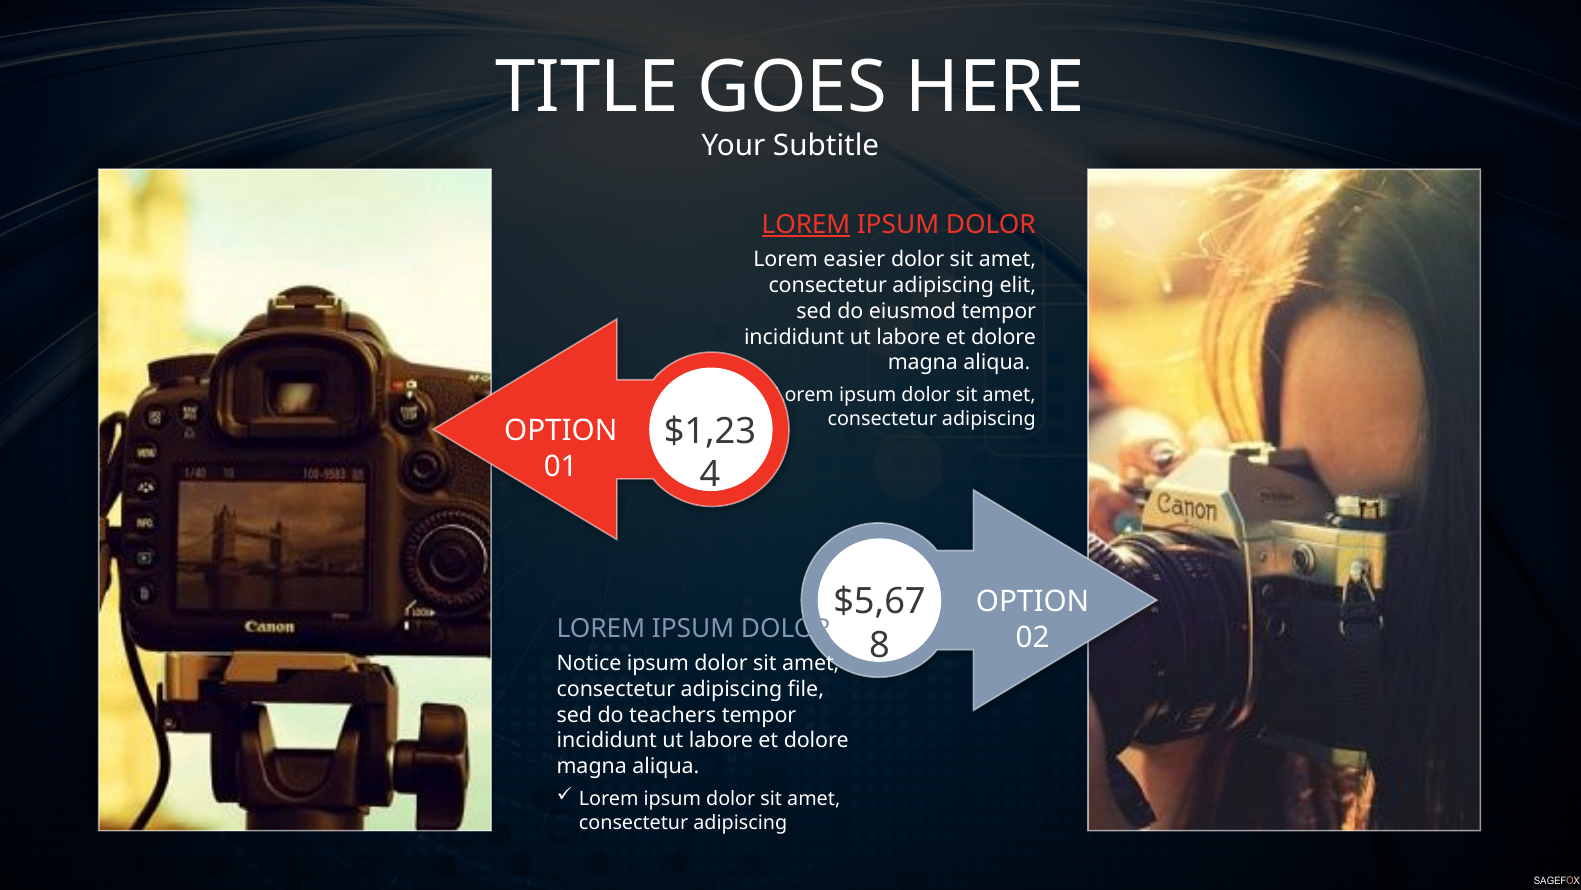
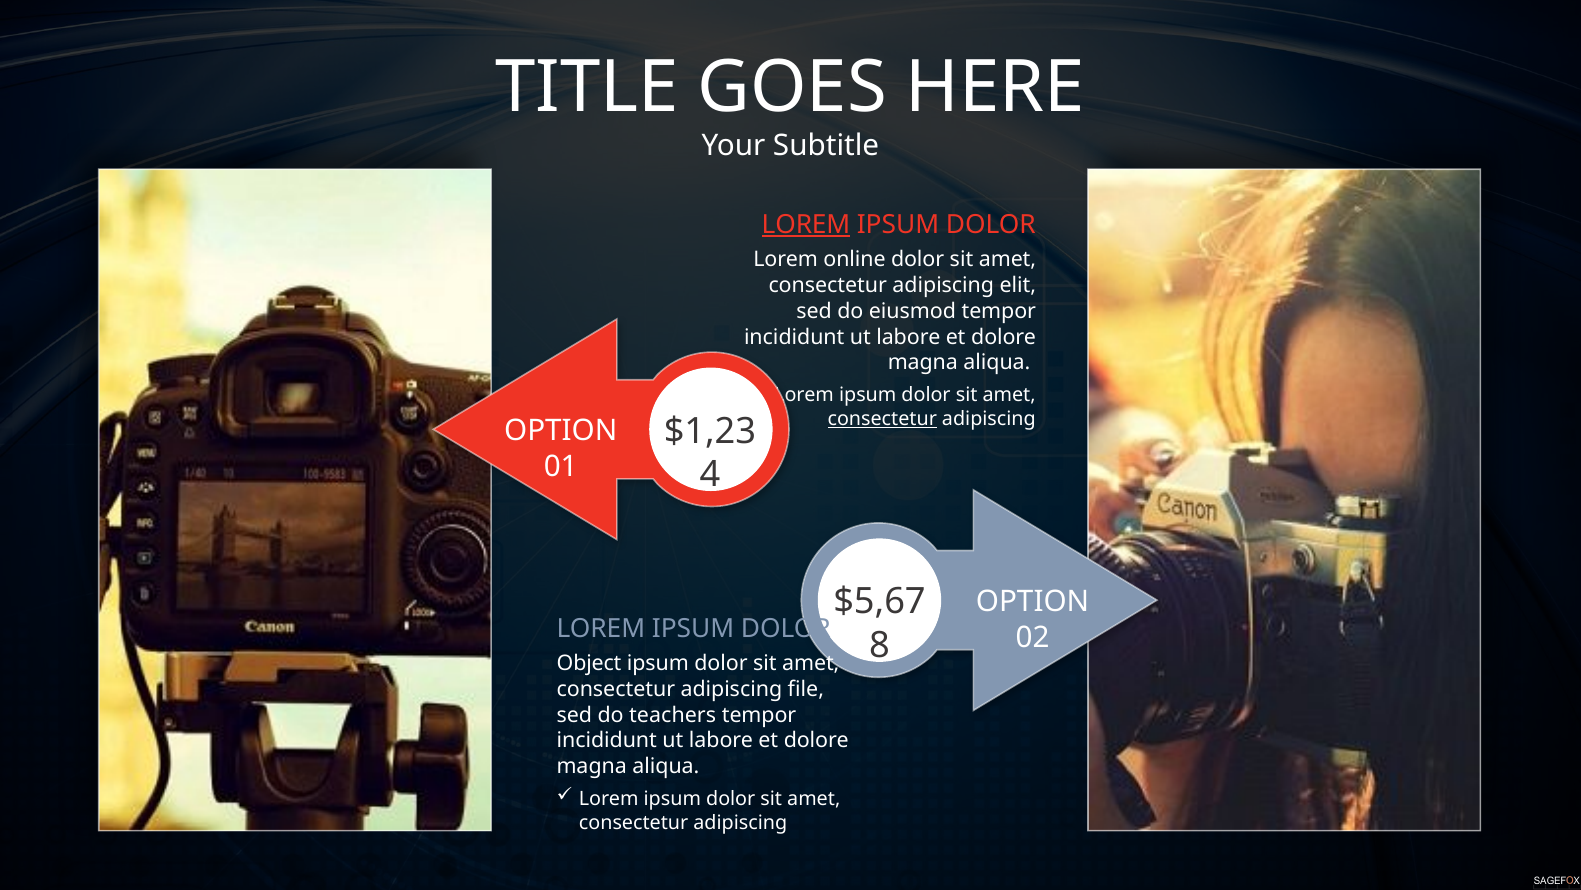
easier: easier -> online (855, 260)
consectetur underline: none -> present (882, 419)
Notice: Notice -> Object (589, 663)
